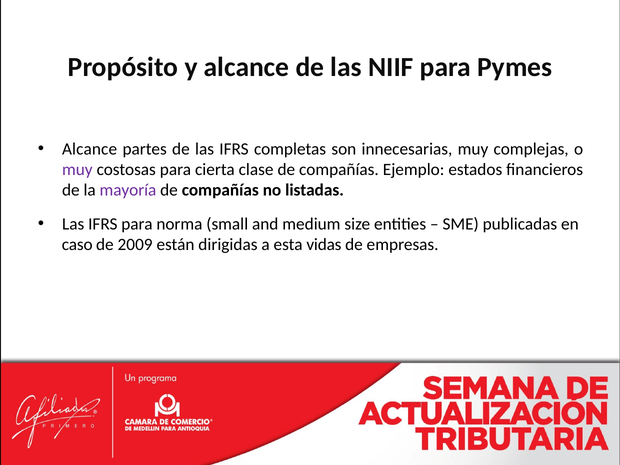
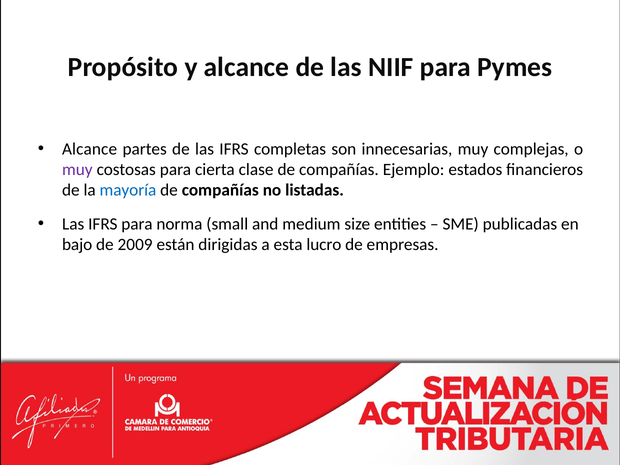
mayoría colour: purple -> blue (128, 190)
caso: caso -> bajo (77, 245)
vidas: vidas -> lucro (324, 245)
